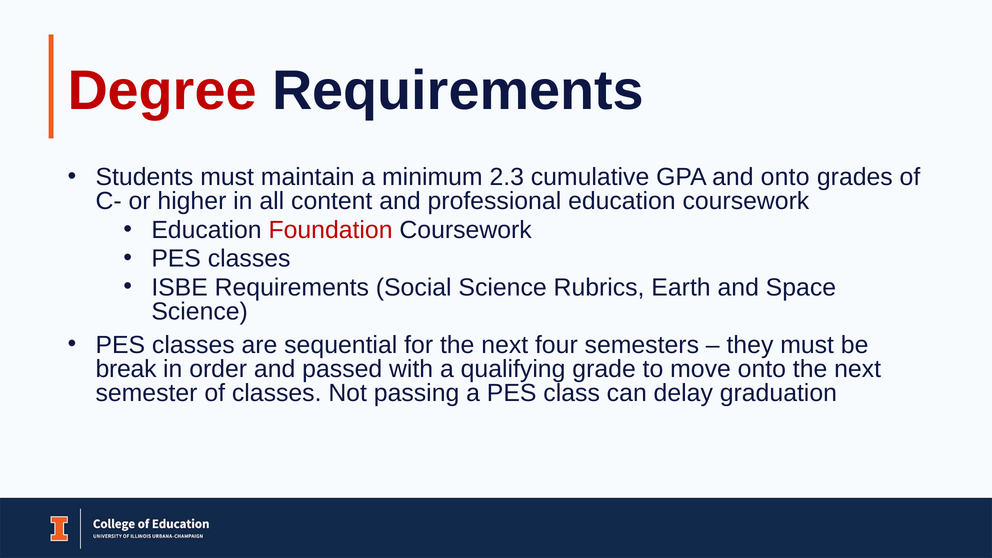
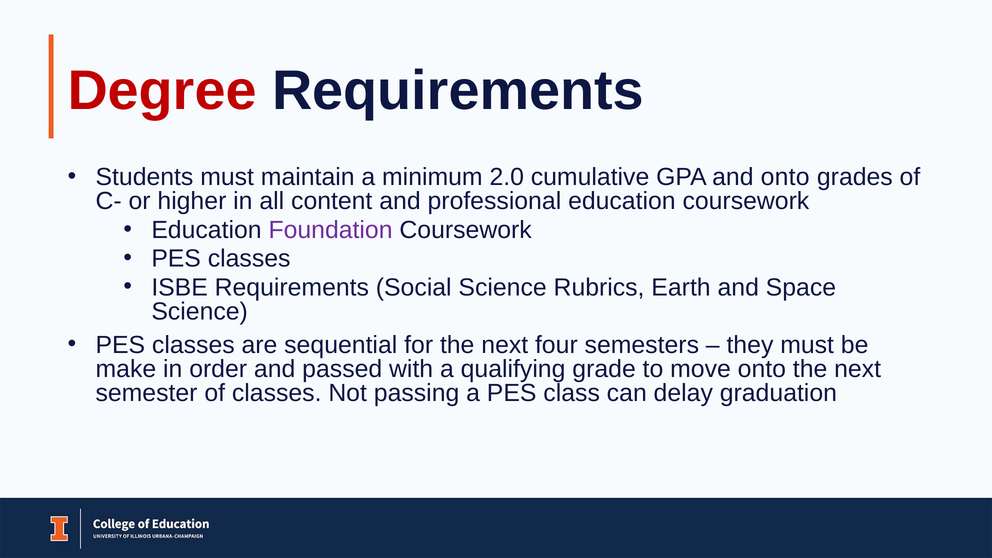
2.3: 2.3 -> 2.0 (507, 177)
Foundation colour: red -> purple (331, 230)
break: break -> make (126, 369)
